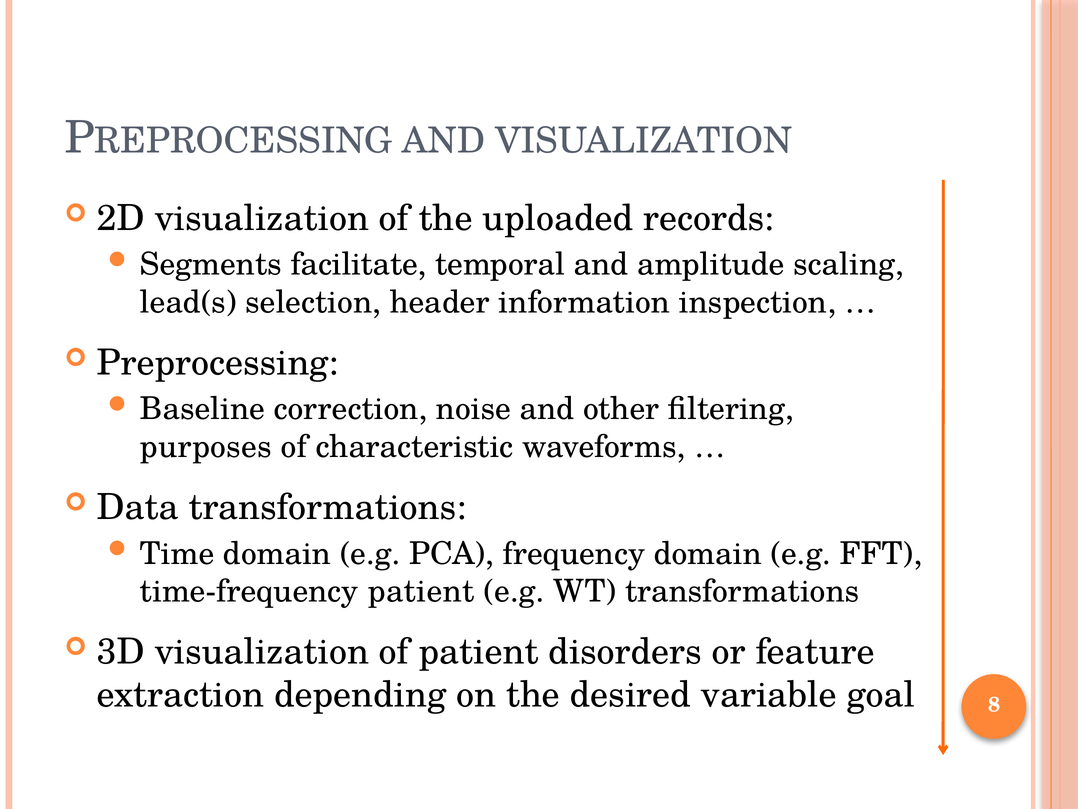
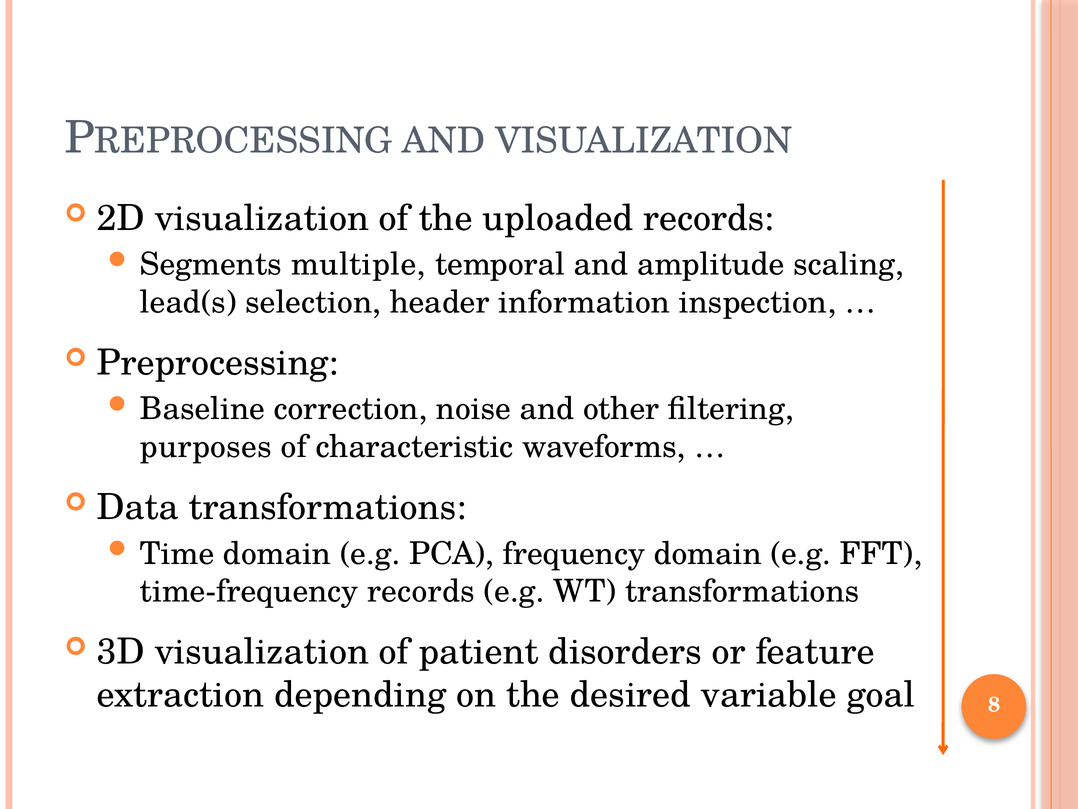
facilitate: facilitate -> multiple (358, 264)
time-frequency patient: patient -> records (421, 591)
